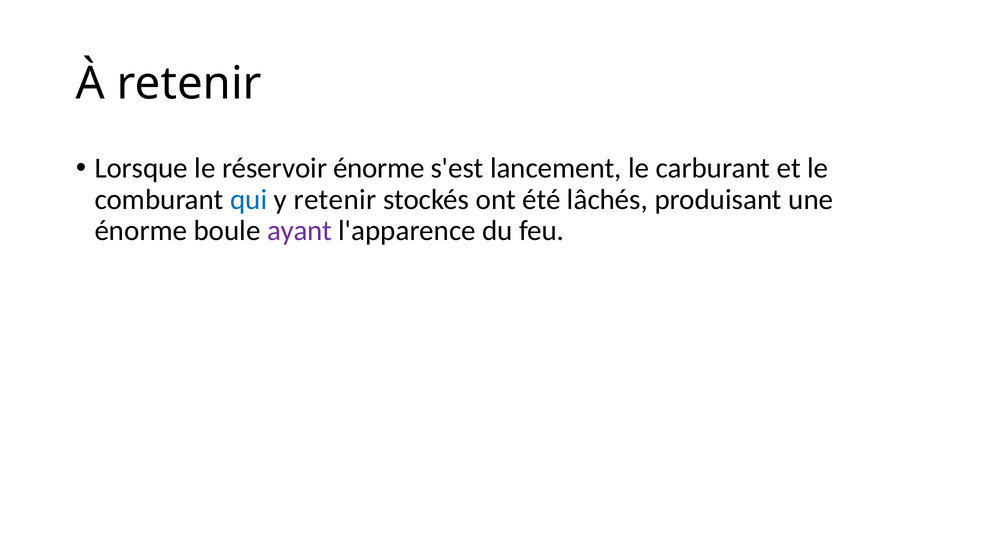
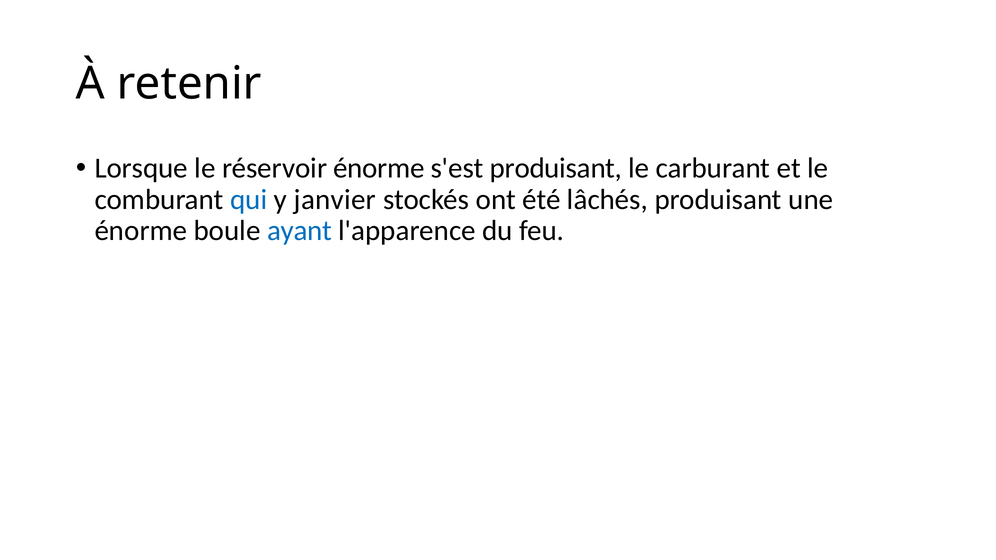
s'est lancement: lancement -> produisant (556, 168)
y retenir: retenir -> janvier (335, 200)
ayant colour: purple -> blue (300, 231)
